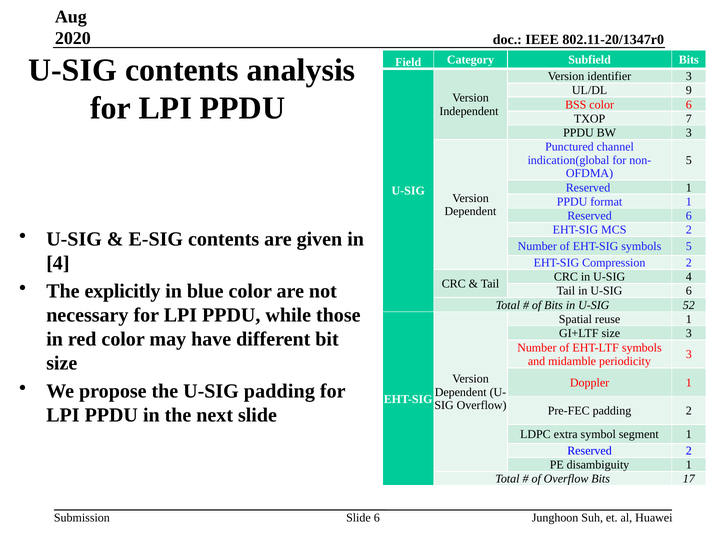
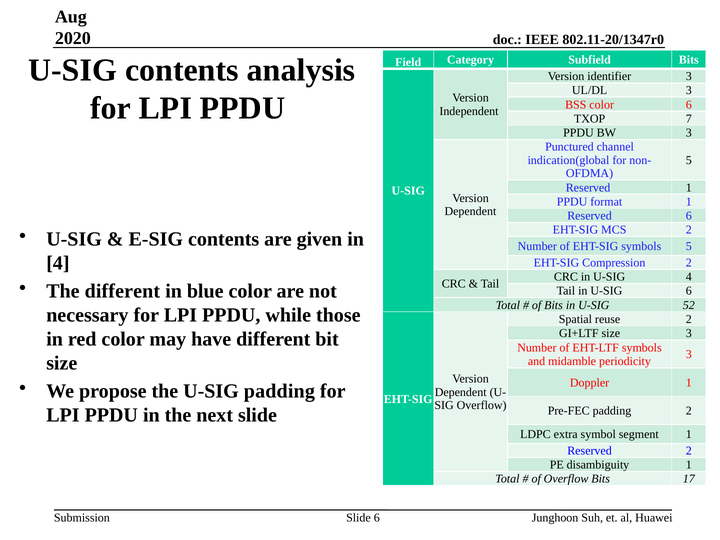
UL/DL 9: 9 -> 3 (689, 90)
The explicitly: explicitly -> different (122, 291)
reuse 1: 1 -> 2 (689, 319)
